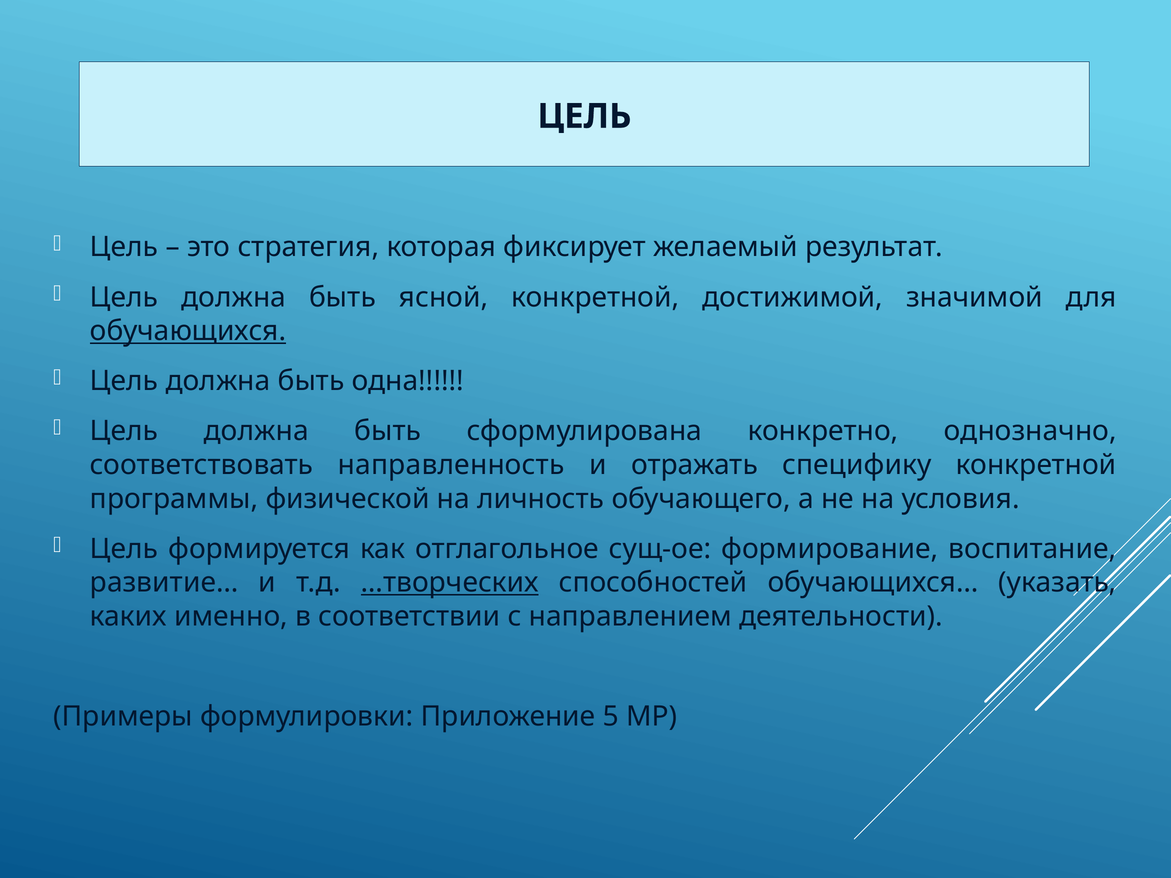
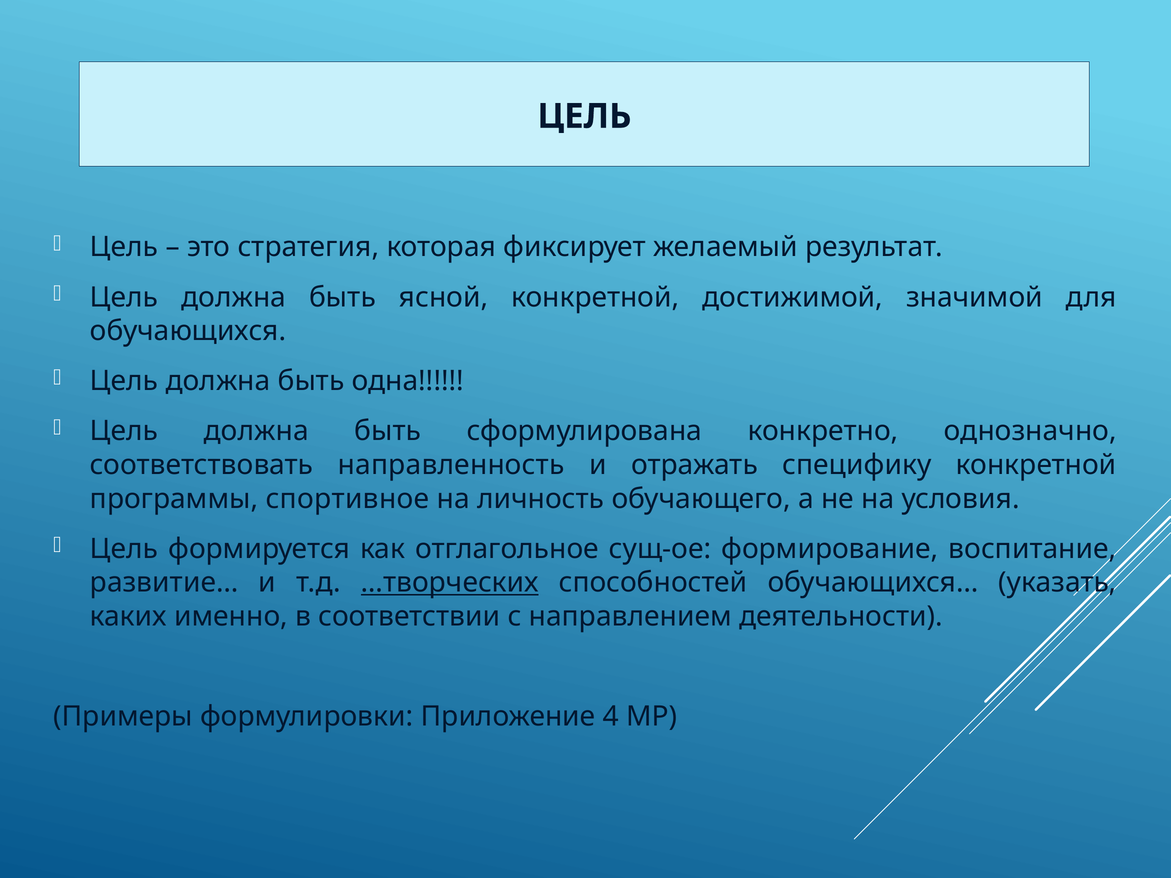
обучающихся underline: present -> none (188, 331)
физической: физической -> спортивное (347, 499)
5: 5 -> 4 (611, 717)
